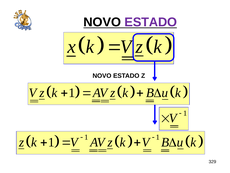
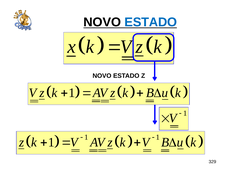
ESTADO colour: purple -> blue (151, 22)
